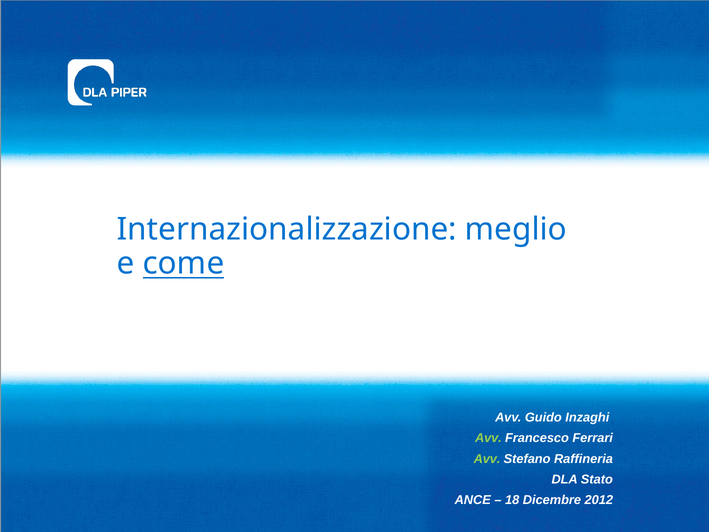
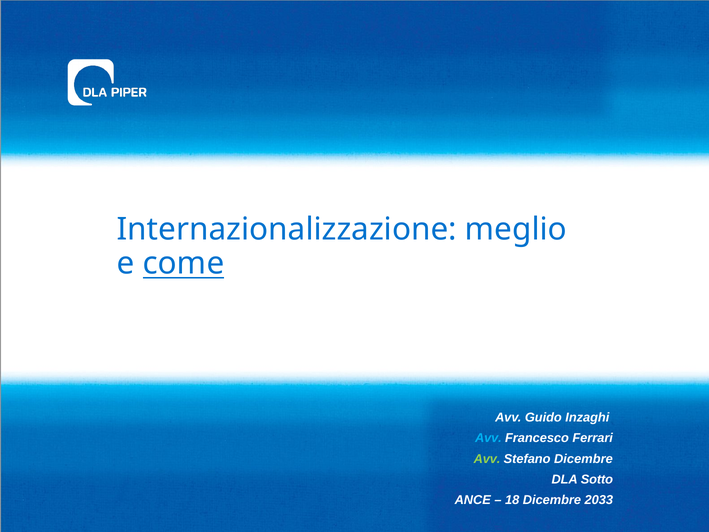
Avv colour: light green -> light blue (488, 438)
Stefano Raffineria: Raffineria -> Dicembre (583, 459)
Stato: Stato -> Sotto (597, 479)
2012: 2012 -> 2033 (599, 500)
